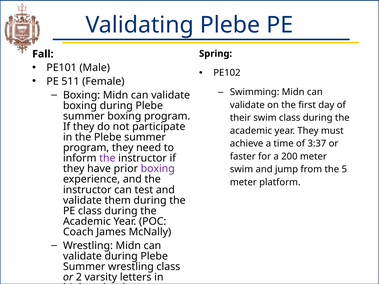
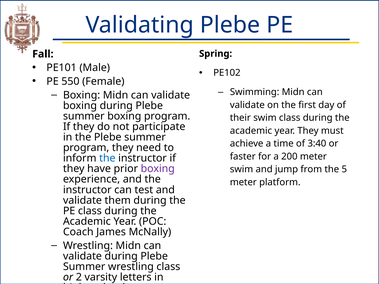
511: 511 -> 550 (70, 81)
3:37: 3:37 -> 3:40 (317, 144)
the colour: purple -> blue (107, 158)
